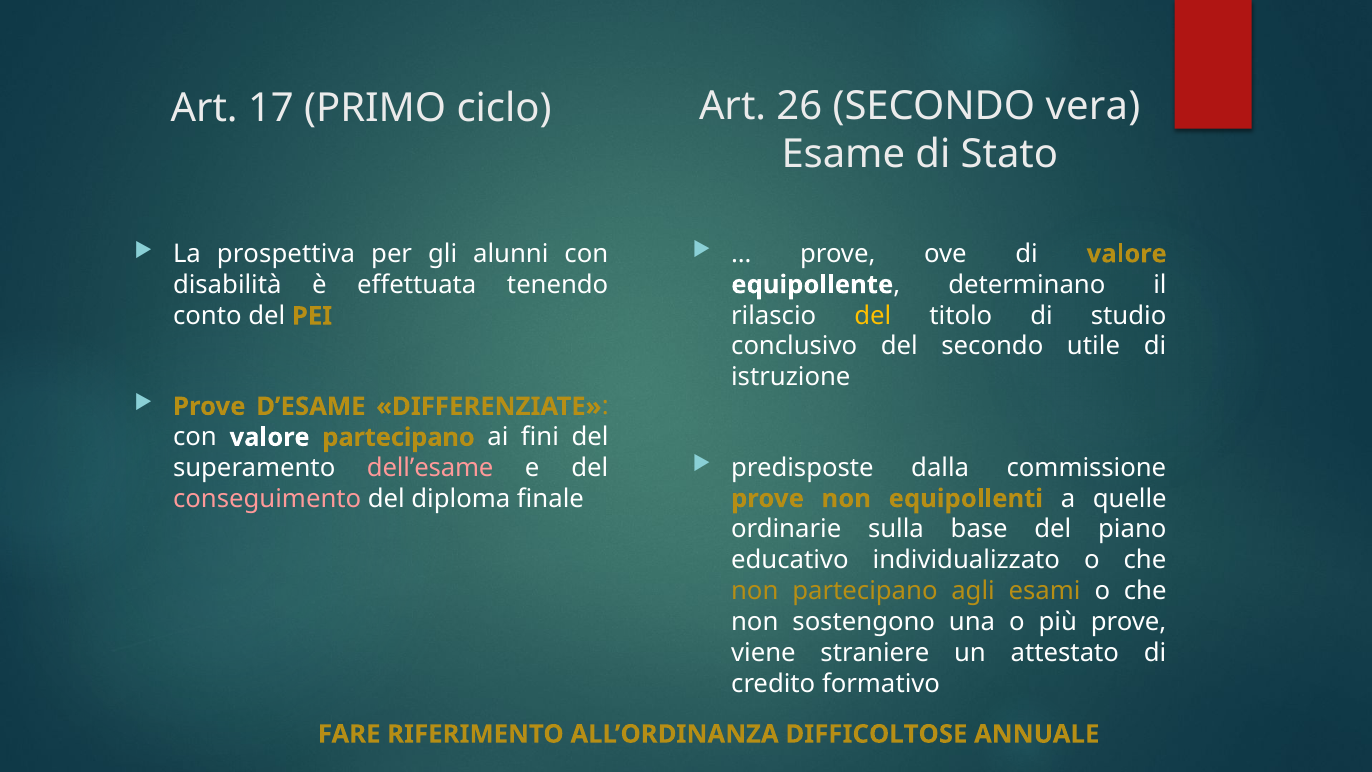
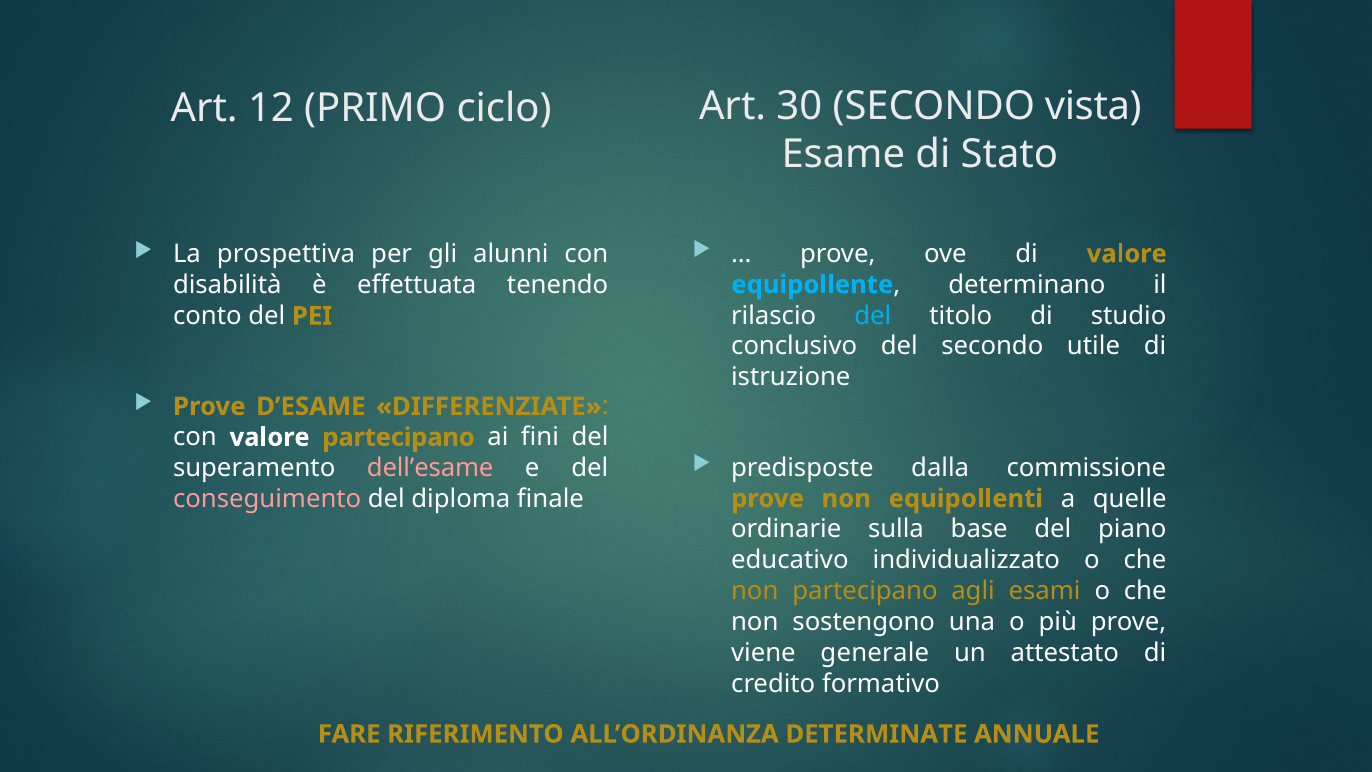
26: 26 -> 30 (799, 106)
vera: vera -> vista (1093, 106)
17: 17 -> 12 (271, 108)
equipollente colour: white -> light blue (812, 285)
del colour: yellow -> light blue (873, 315)
straniere: straniere -> generale (875, 653)
DIFFICOLTOSE: DIFFICOLTOSE -> DETERMINATE (876, 734)
